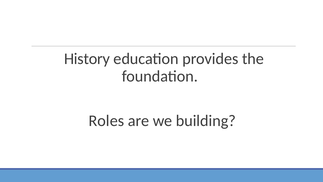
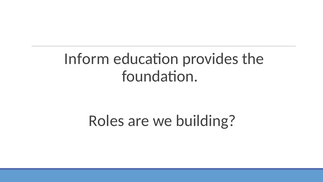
History: History -> Inform (87, 59)
